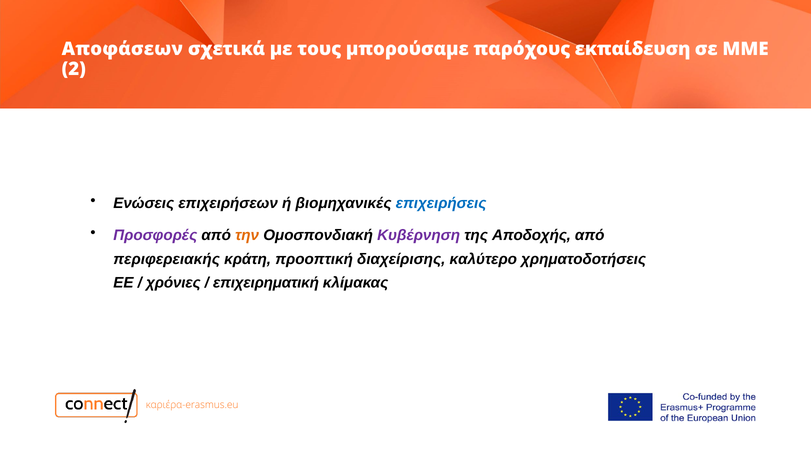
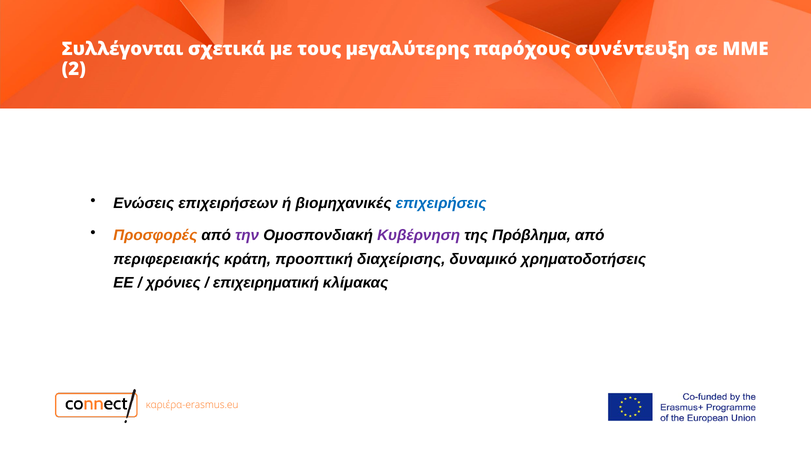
Αποφάσεων: Αποφάσεων -> Συλλέγονται (123, 49)
μπορούσαμε: μπορούσαμε -> μεγαλύτερης (407, 49)
εκπαίδευση: εκπαίδευση -> συνέντευξη (632, 49)
Προσφορές colour: purple -> orange (155, 236)
την colour: orange -> purple (247, 236)
Αποδοχής: Αποδοχής -> Πρόβλημα (531, 236)
καλύτερο: καλύτερο -> δυναμικό (483, 259)
